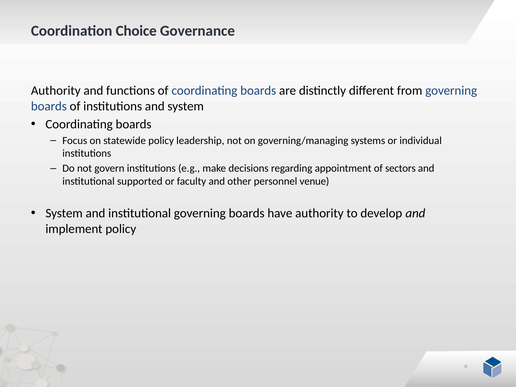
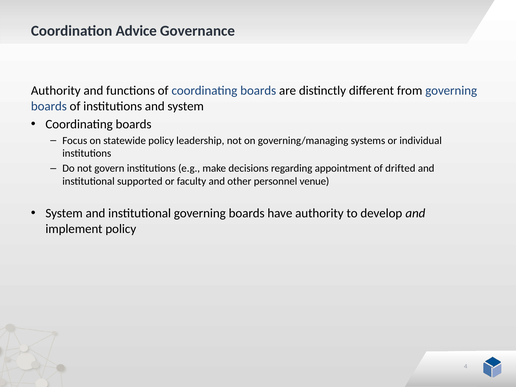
Choice: Choice -> Advice (136, 31)
sectors: sectors -> drifted (400, 168)
